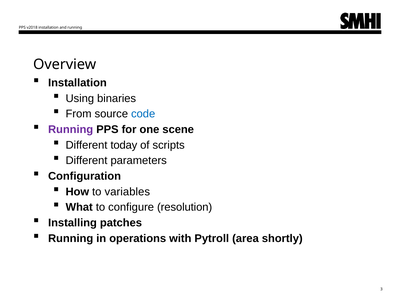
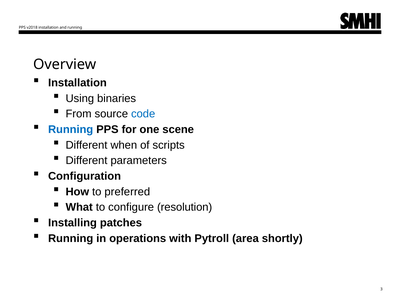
Running colour: purple -> blue (71, 129)
today: today -> when (124, 145)
variables: variables -> preferred (127, 192)
